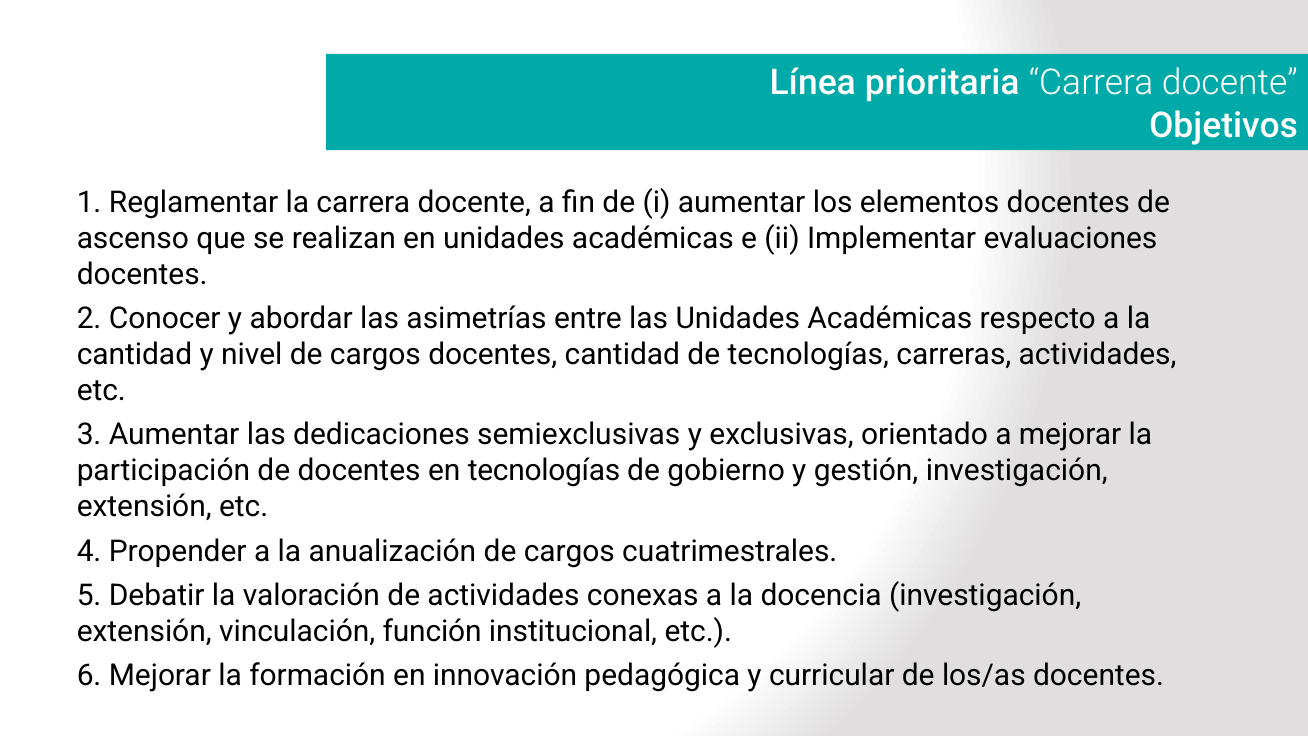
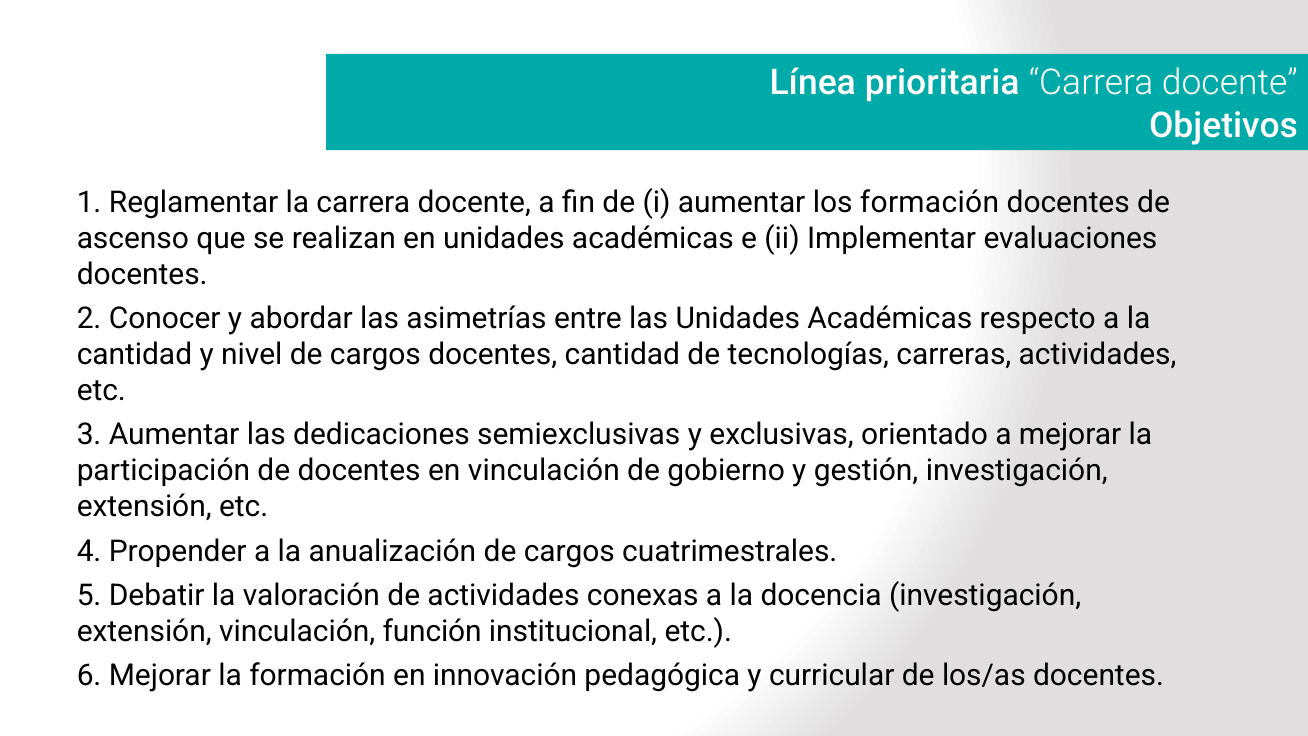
los elementos: elementos -> formación (929, 203)
en tecnologías: tecnologías -> vinculación (544, 471)
